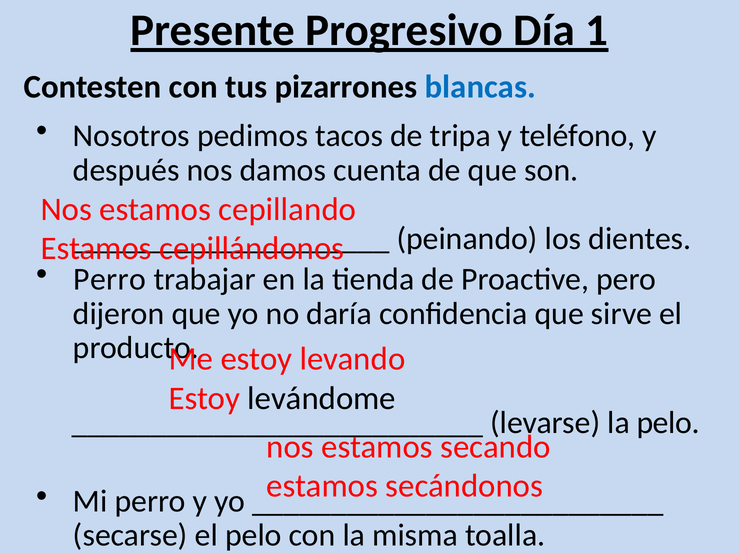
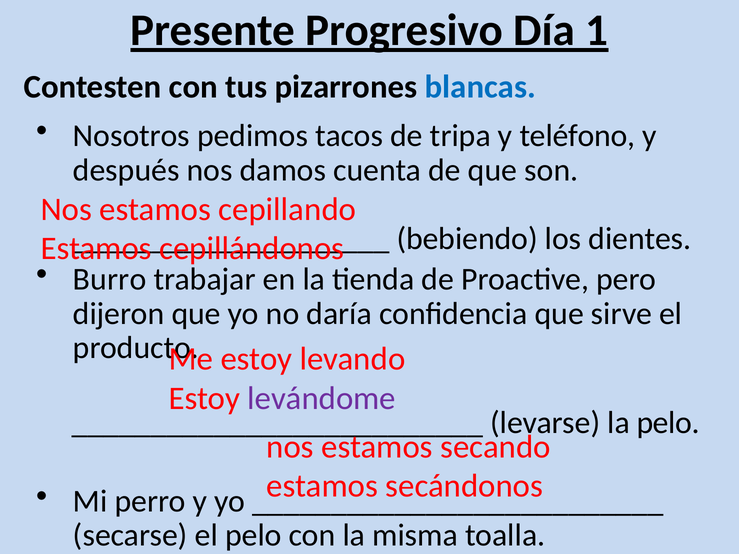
peinando: peinando -> bebiendo (467, 239)
Perro: Perro -> Burro (110, 279)
levándome colour: black -> purple (322, 399)
